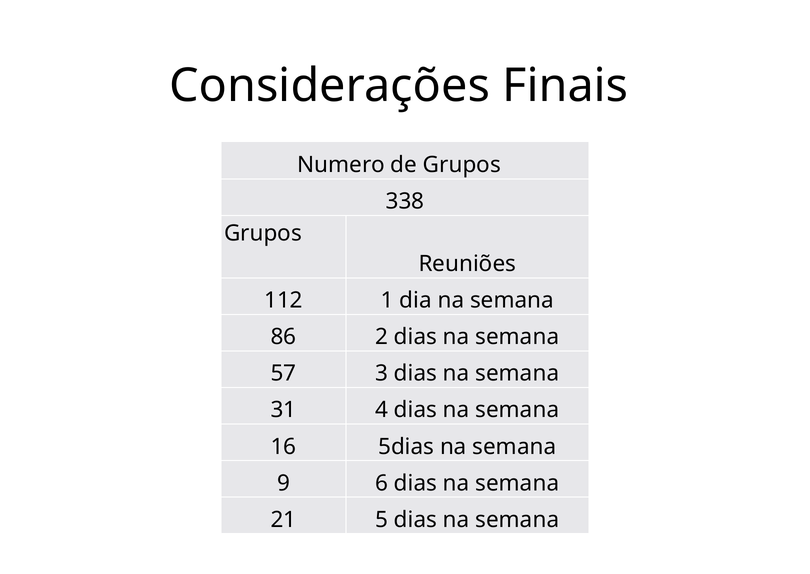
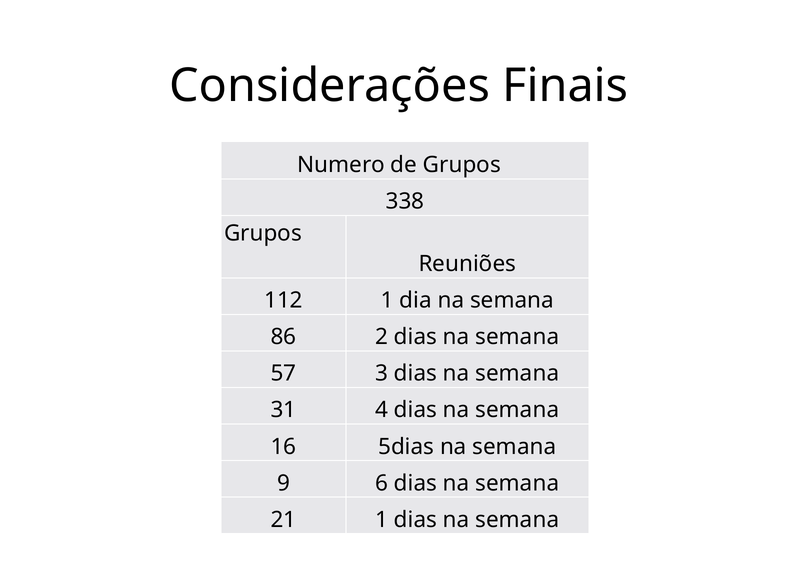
21 5: 5 -> 1 (382, 520)
